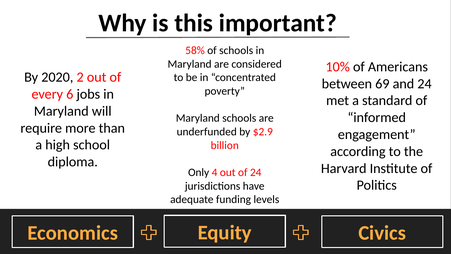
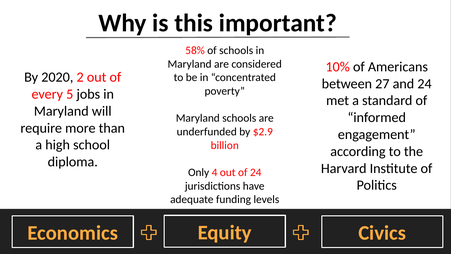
69: 69 -> 27 (382, 84)
6: 6 -> 5 (70, 94)
